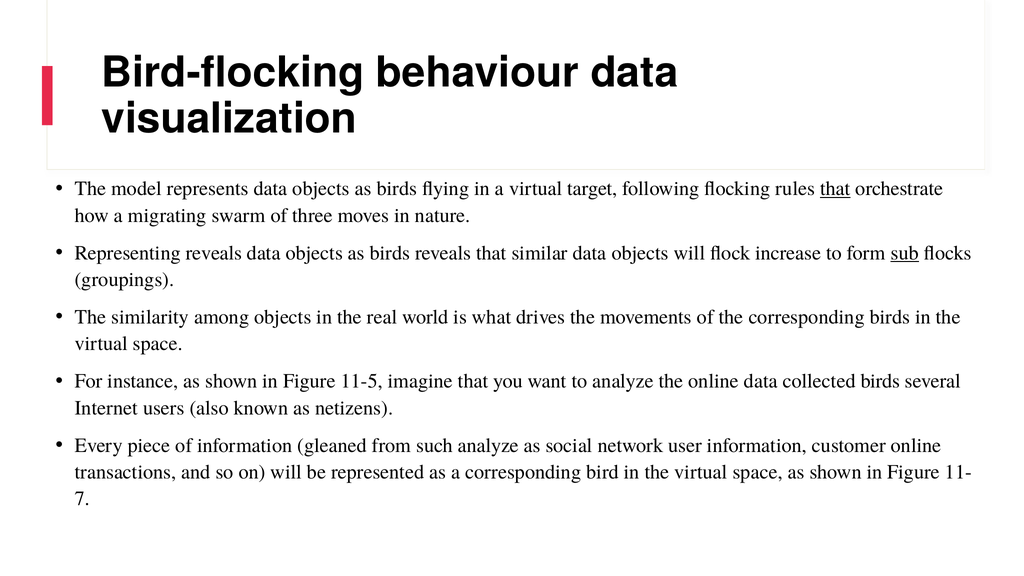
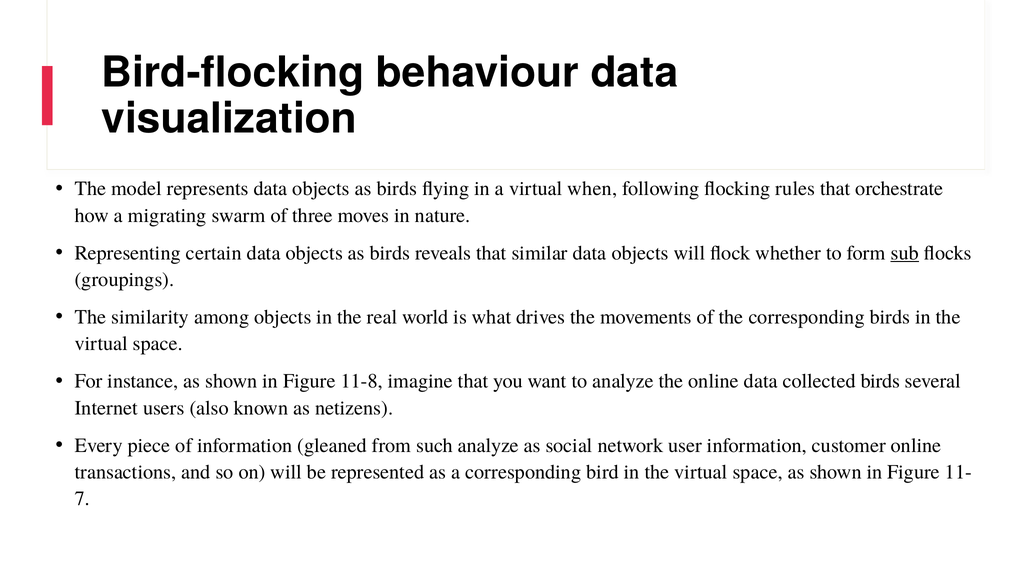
target: target -> when (592, 189)
that underline: present -> none (835, 189)
Representing reveals: reveals -> certain (214, 253)
increase: increase -> whether (788, 253)
11-5: 11-5 -> 11-8 (362, 381)
